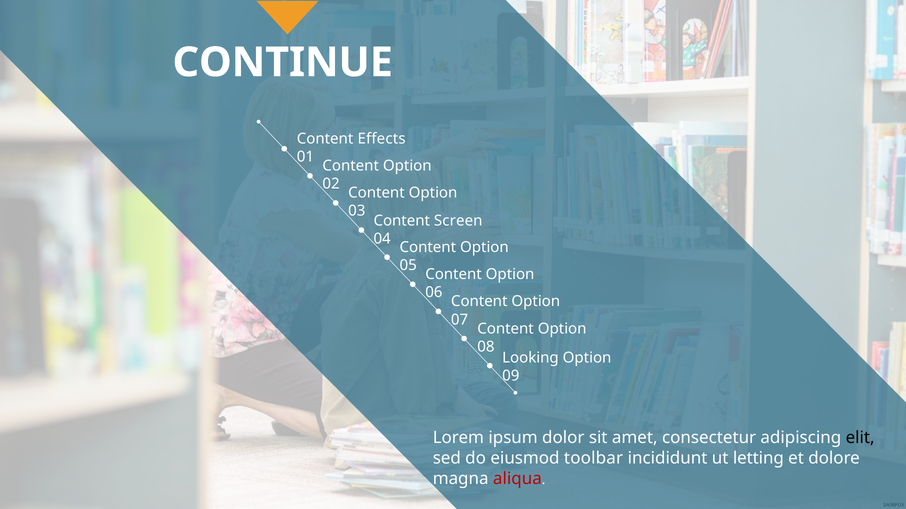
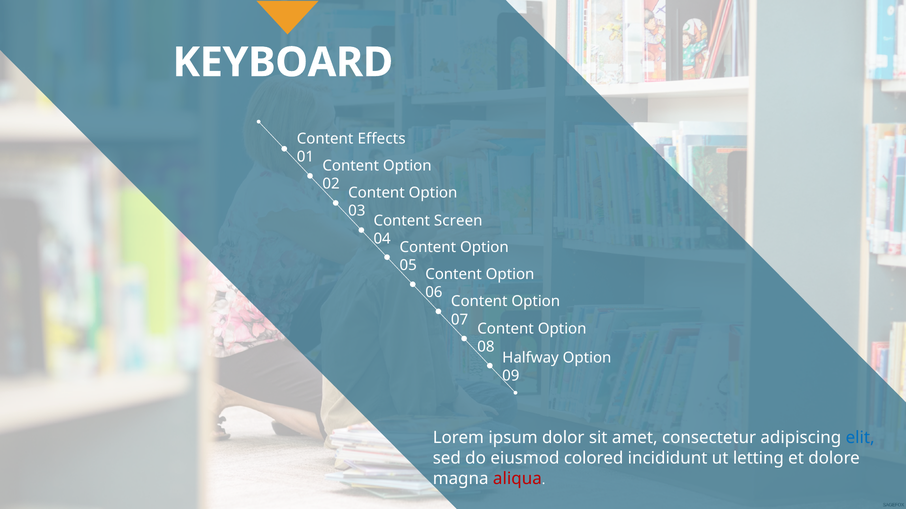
CONTINUE: CONTINUE -> KEYBOARD (283, 63)
Looking: Looking -> Halfway (530, 358)
elit colour: black -> blue (860, 438)
toolbar: toolbar -> colored (594, 459)
